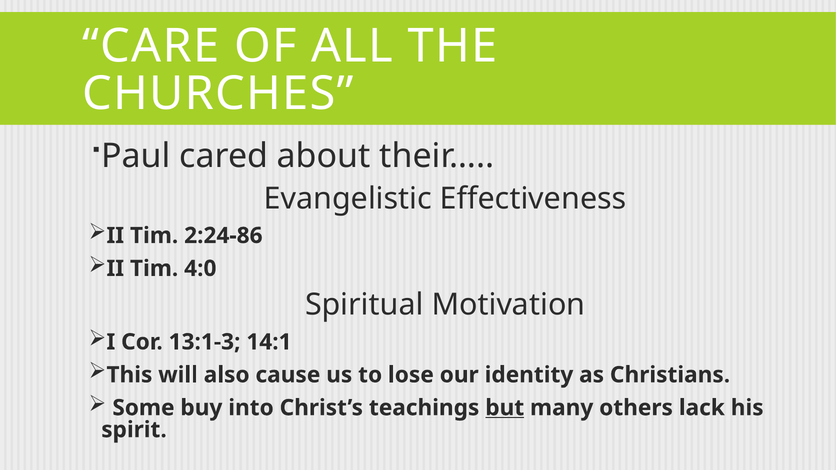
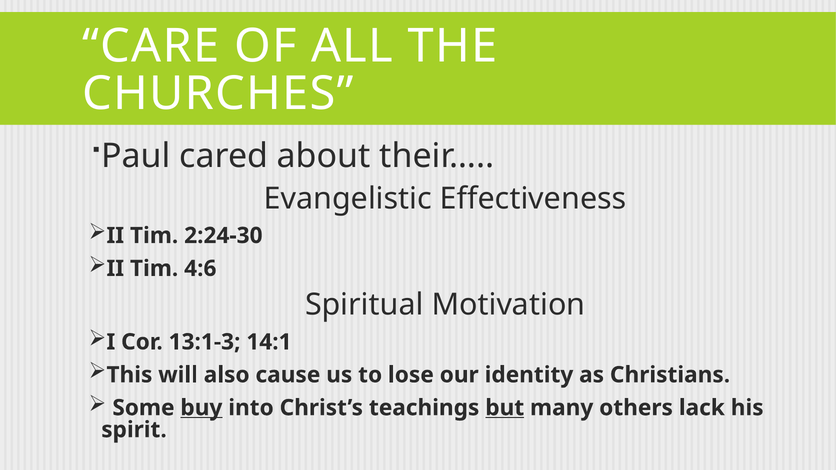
2:24-86: 2:24-86 -> 2:24-30 (223, 236)
4:0: 4:0 -> 4:6 (200, 269)
buy underline: none -> present (201, 408)
